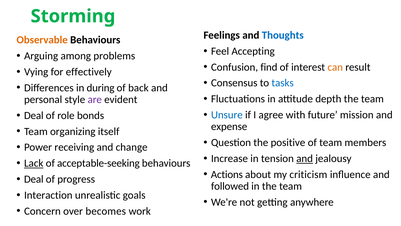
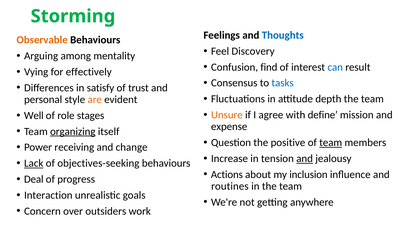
Accepting: Accepting -> Discovery (253, 51)
problems: problems -> mentality (114, 56)
can colour: orange -> blue (335, 67)
during: during -> satisfy (101, 88)
back: back -> trust (138, 88)
are colour: purple -> orange (95, 99)
Unsure colour: blue -> orange (227, 115)
future: future -> define (323, 115)
Deal: Deal -> Well (34, 115)
bonds: bonds -> stages (91, 115)
organizing underline: none -> present (73, 131)
team underline: none -> present (331, 142)
acceptable-seeking: acceptable-seeking -> objectives-seeking (98, 163)
criticism: criticism -> inclusion (308, 174)
followed: followed -> routines (230, 186)
becomes: becomes -> outsiders (106, 211)
